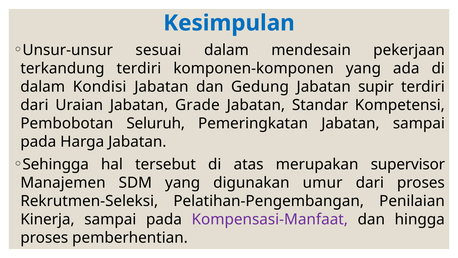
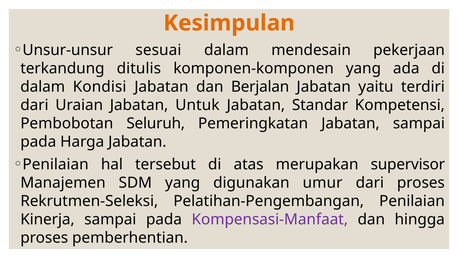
Kesimpulan colour: blue -> orange (229, 23)
terkandung terdiri: terdiri -> ditulis (139, 68)
Gedung: Gedung -> Berjalan (260, 87)
supir: supir -> yaitu (376, 87)
Grade: Grade -> Untuk (197, 105)
Sehingga: Sehingga -> Penilaian (56, 164)
